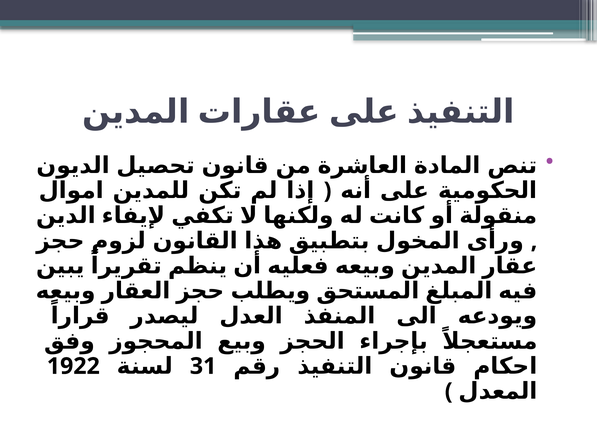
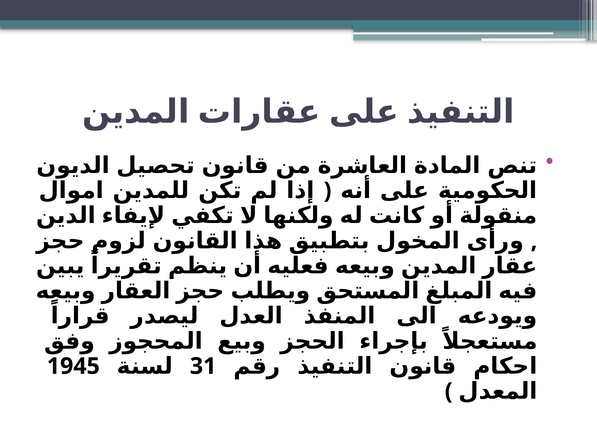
1922: 1922 -> 1945 (73, 366)
